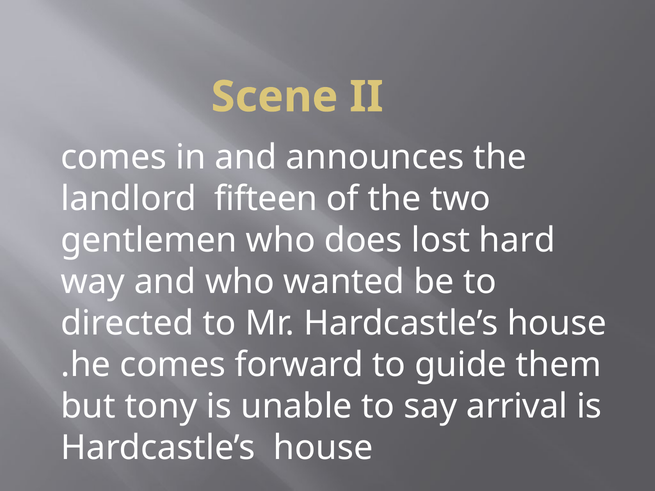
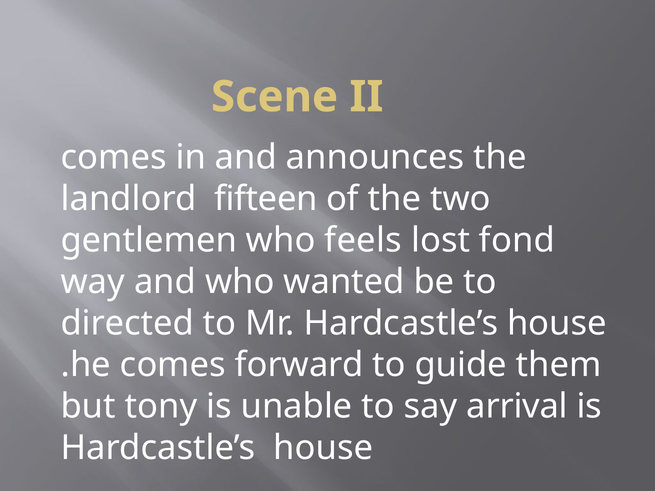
does: does -> feels (363, 240)
hard: hard -> fond (517, 240)
